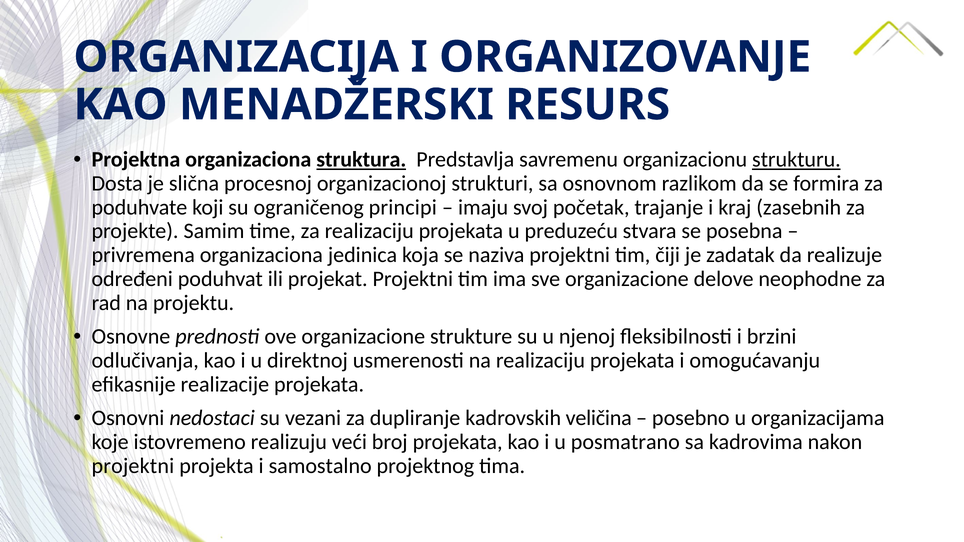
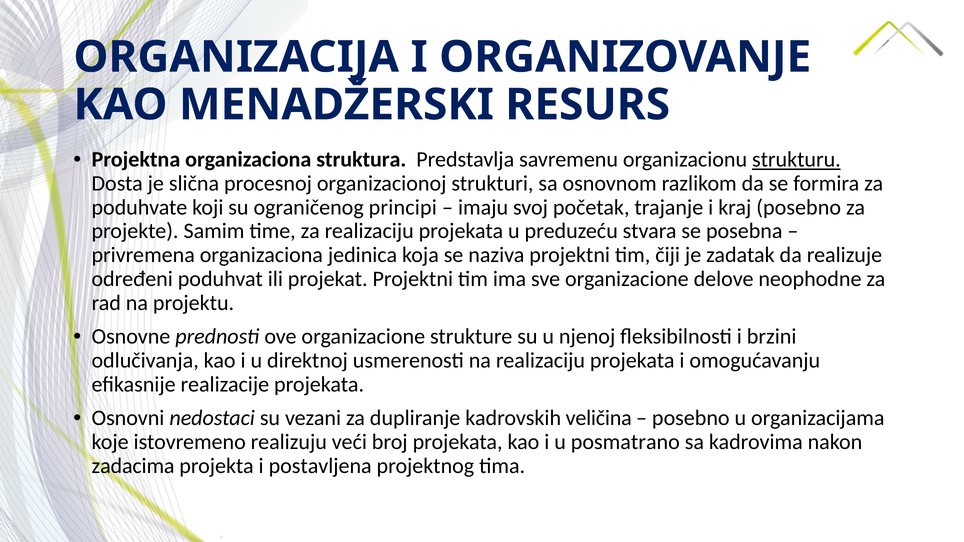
struktura underline: present -> none (361, 160)
kraj zasebnih: zasebnih -> posebno (799, 207)
projektni: projektni -> zadacima (133, 466)
samostalno: samostalno -> postavljena (320, 466)
